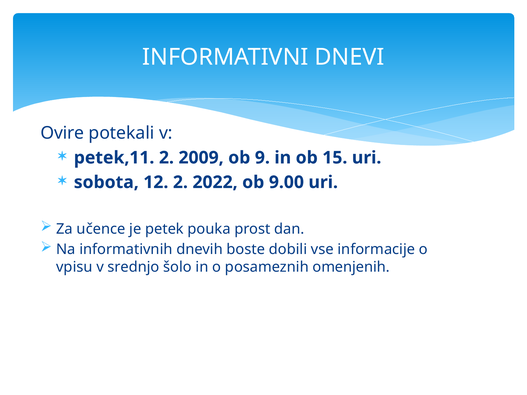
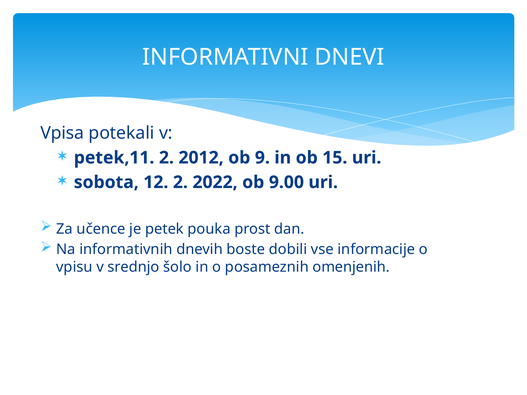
Ovire: Ovire -> Vpisa (62, 133)
2009: 2009 -> 2012 (201, 158)
